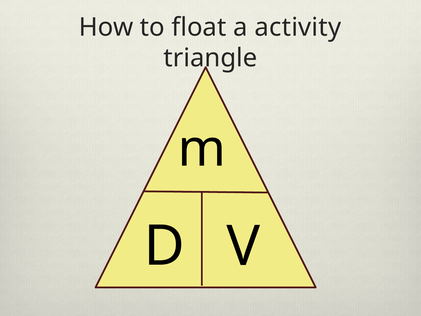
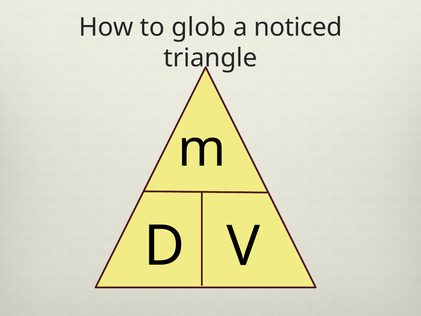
float: float -> glob (199, 27)
activity: activity -> noticed (298, 27)
